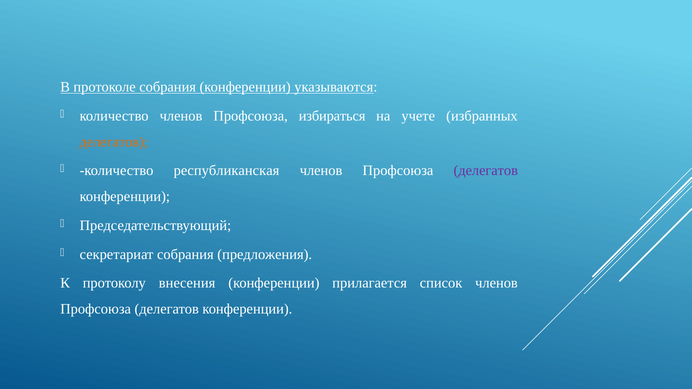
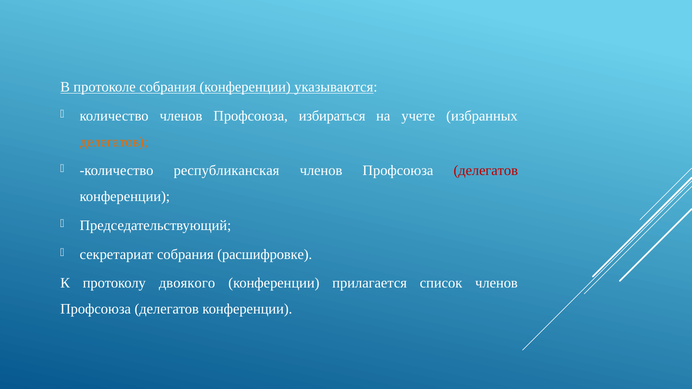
делегатов colour: purple -> red (486, 171)
предложения: предложения -> расшифровке (265, 255)
внесения: внесения -> двоякого (187, 283)
